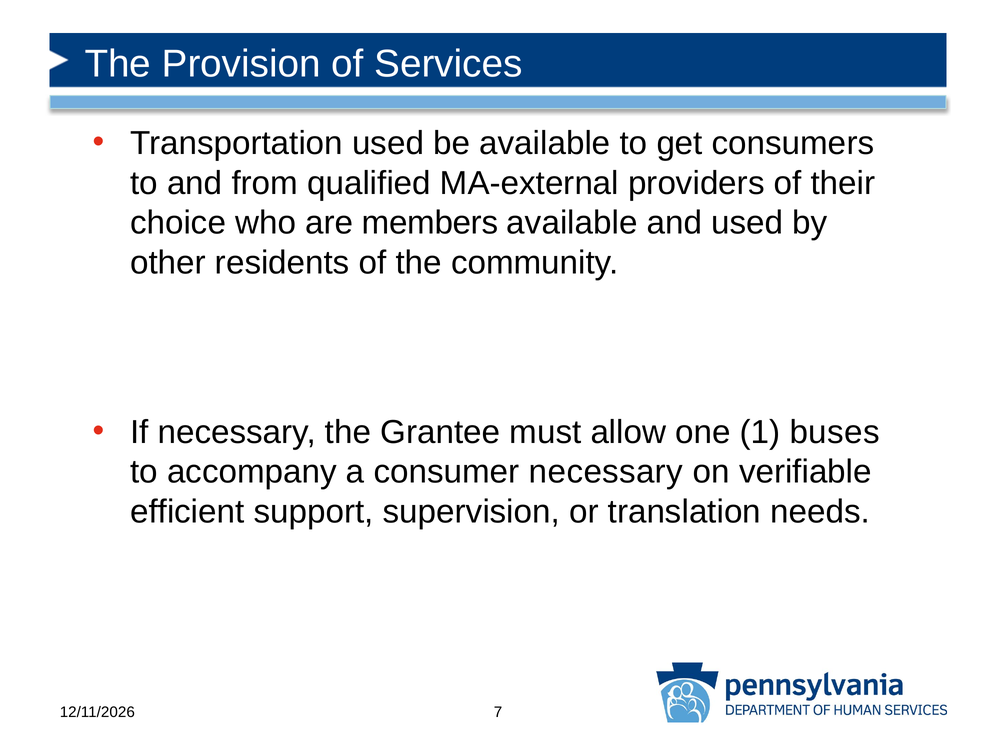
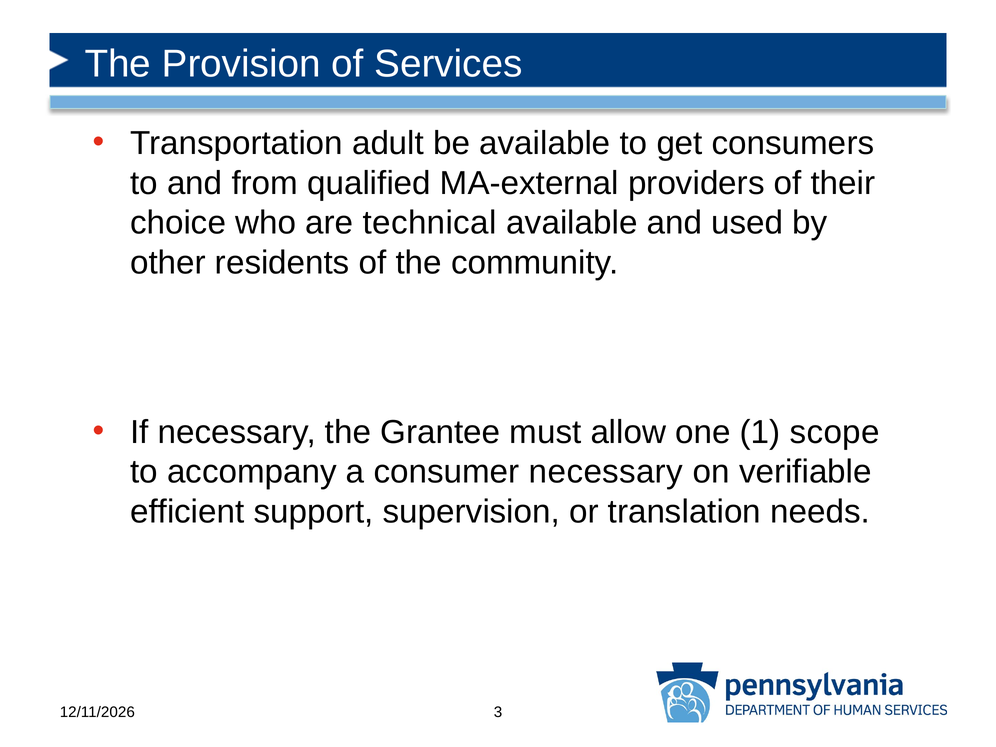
Transportation used: used -> adult (388, 143)
members: members -> technical (430, 223)
buses: buses -> scope (835, 432)
7: 7 -> 3 (498, 712)
